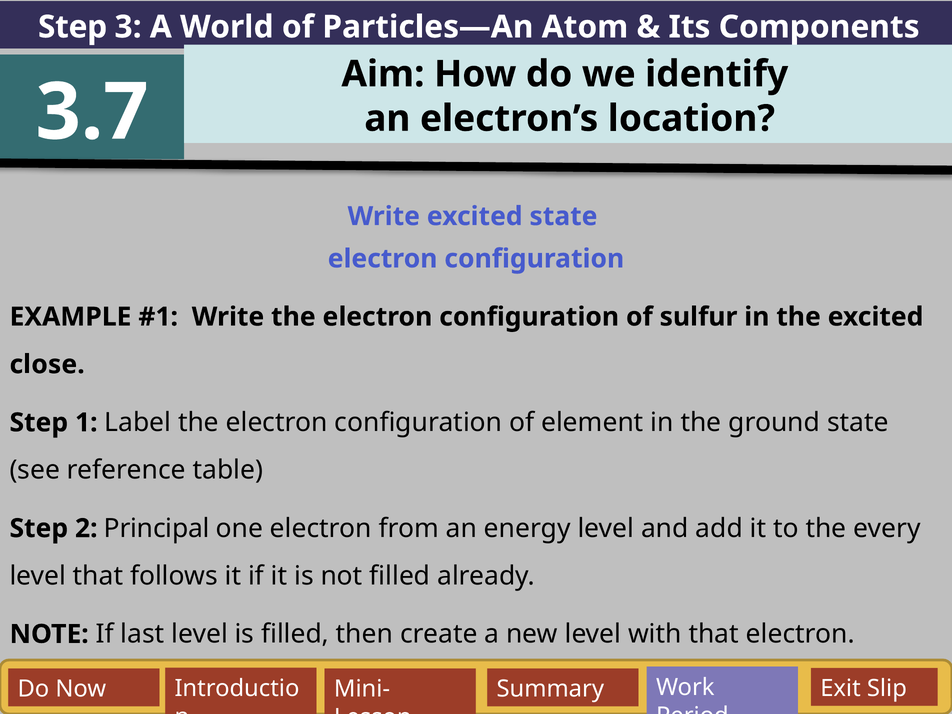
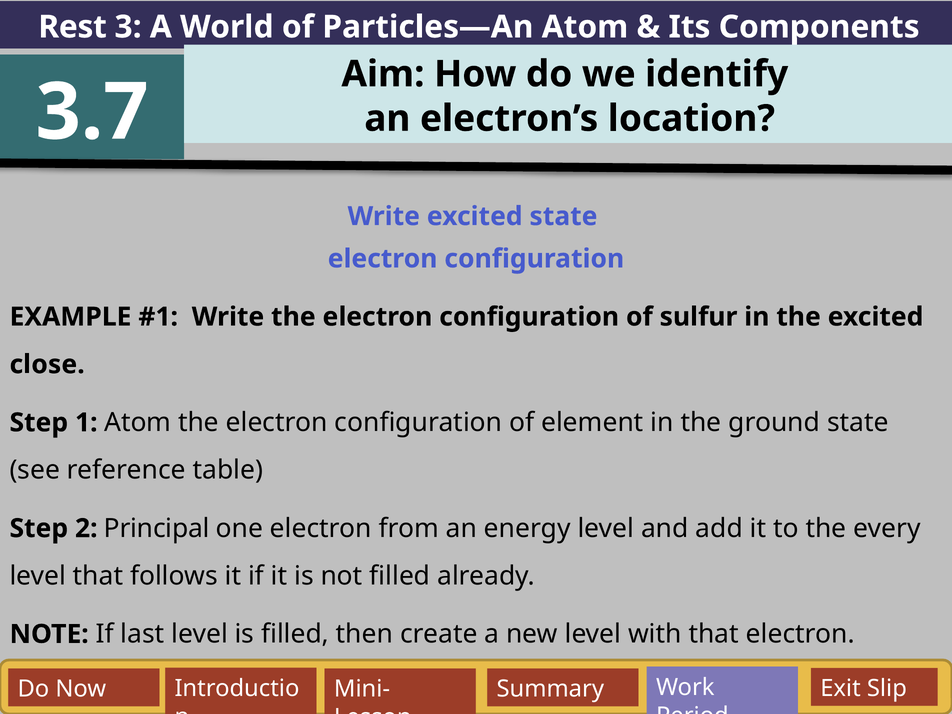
Step: Step -> Rest (73, 27)
1 Label: Label -> Atom (138, 423)
